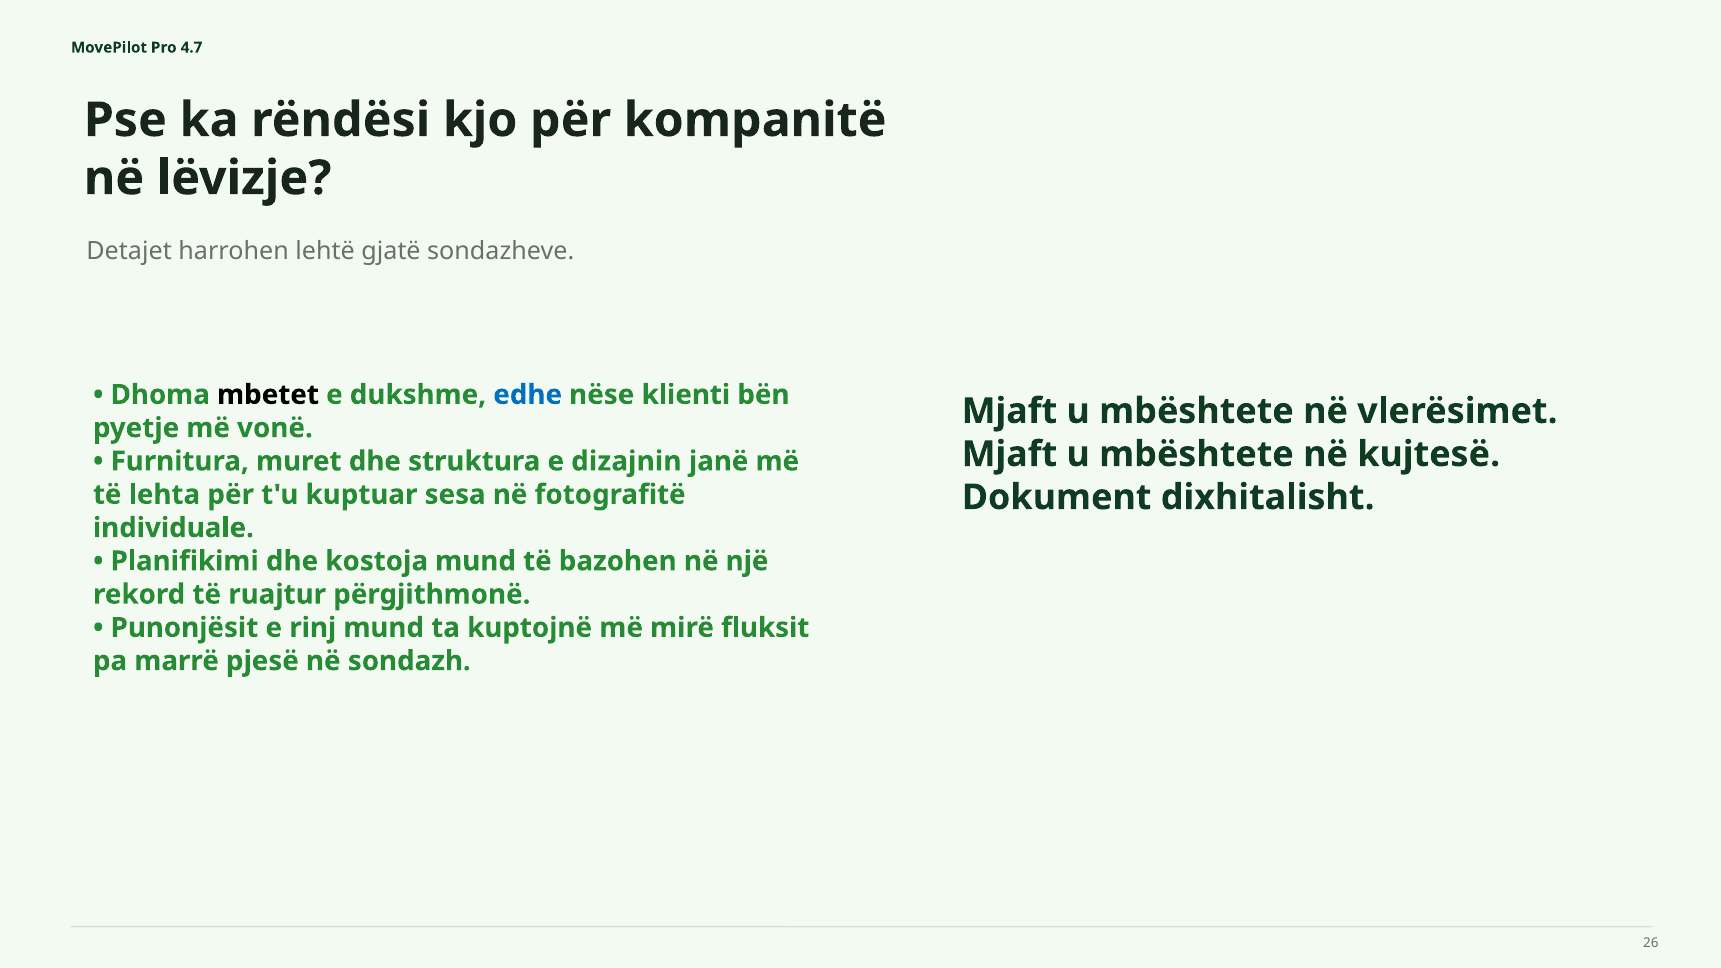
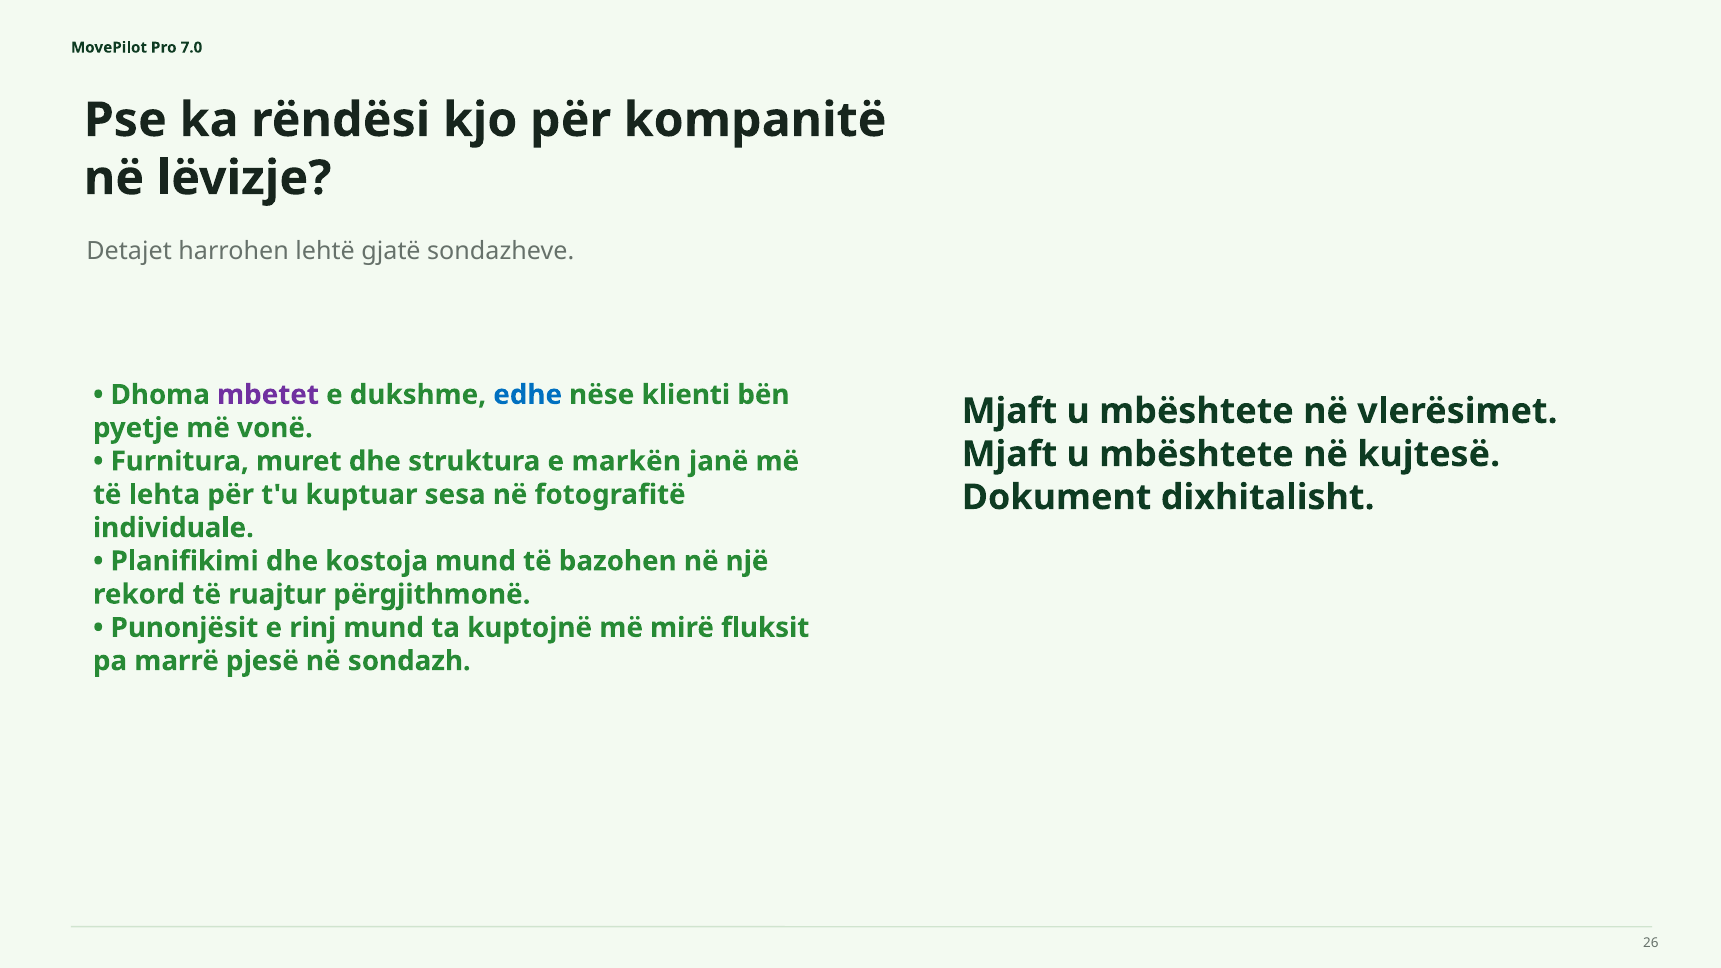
4.7: 4.7 -> 7.0 (191, 48)
mbetet colour: black -> purple (268, 395)
dizajnin: dizajnin -> markën (626, 461)
